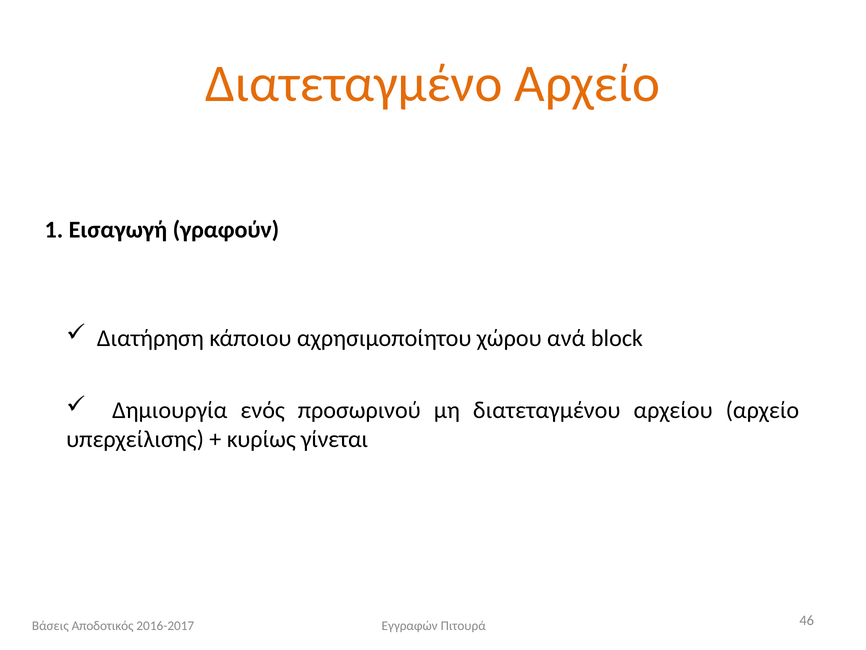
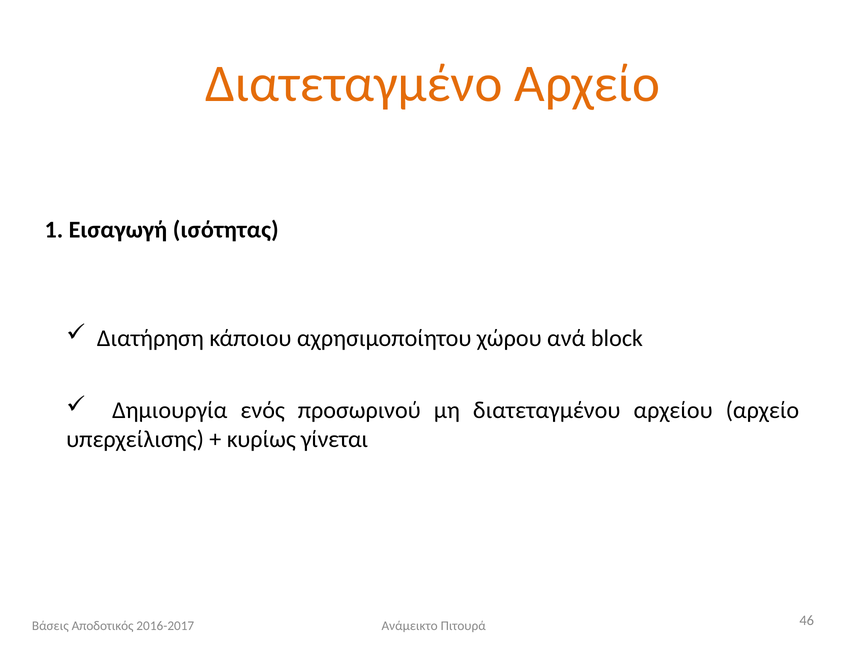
γραφούν: γραφούν -> ισότητας (226, 230)
Εγγραφών: Εγγραφών -> Ανάμεικτο (410, 625)
